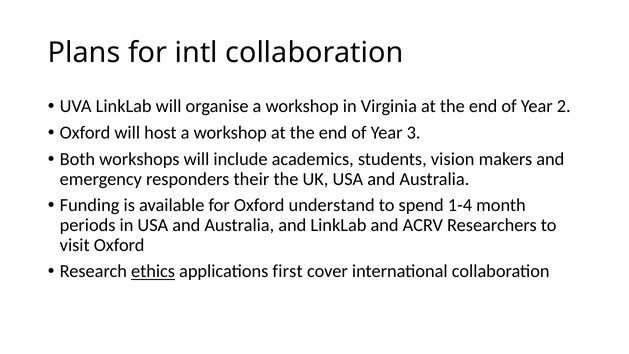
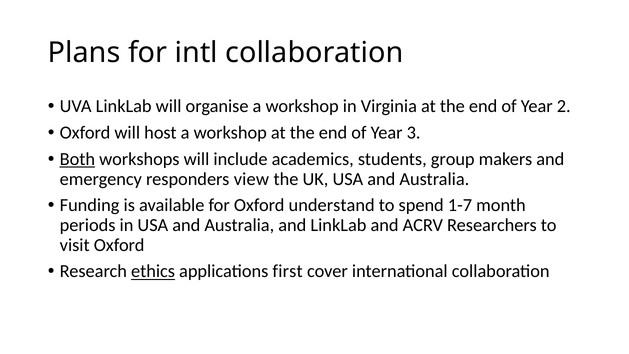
Both underline: none -> present (77, 159)
vision: vision -> group (453, 159)
their: their -> view (251, 179)
1-4: 1-4 -> 1-7 (460, 205)
